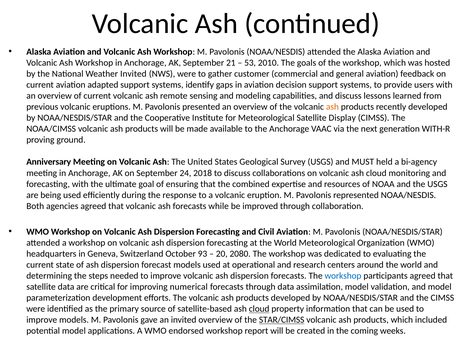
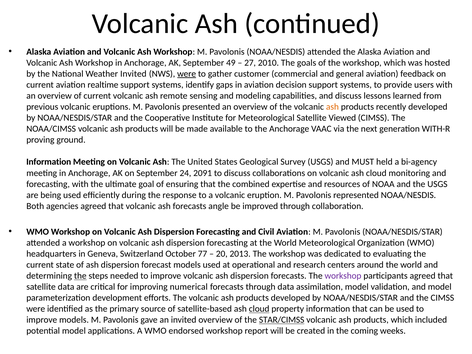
21: 21 -> 49 (231, 63)
53: 53 -> 27 (250, 63)
were underline: none -> present (187, 74)
adapted: adapted -> realtime (103, 85)
Display: Display -> Viewed (342, 118)
Anniversary: Anniversary -> Information (49, 162)
2018: 2018 -> 2091 (203, 173)
while: while -> angle (219, 206)
93: 93 -> 77 (203, 254)
2080: 2080 -> 2013 (240, 254)
the underline: none -> present (80, 276)
workshop colour: blue -> purple (343, 276)
